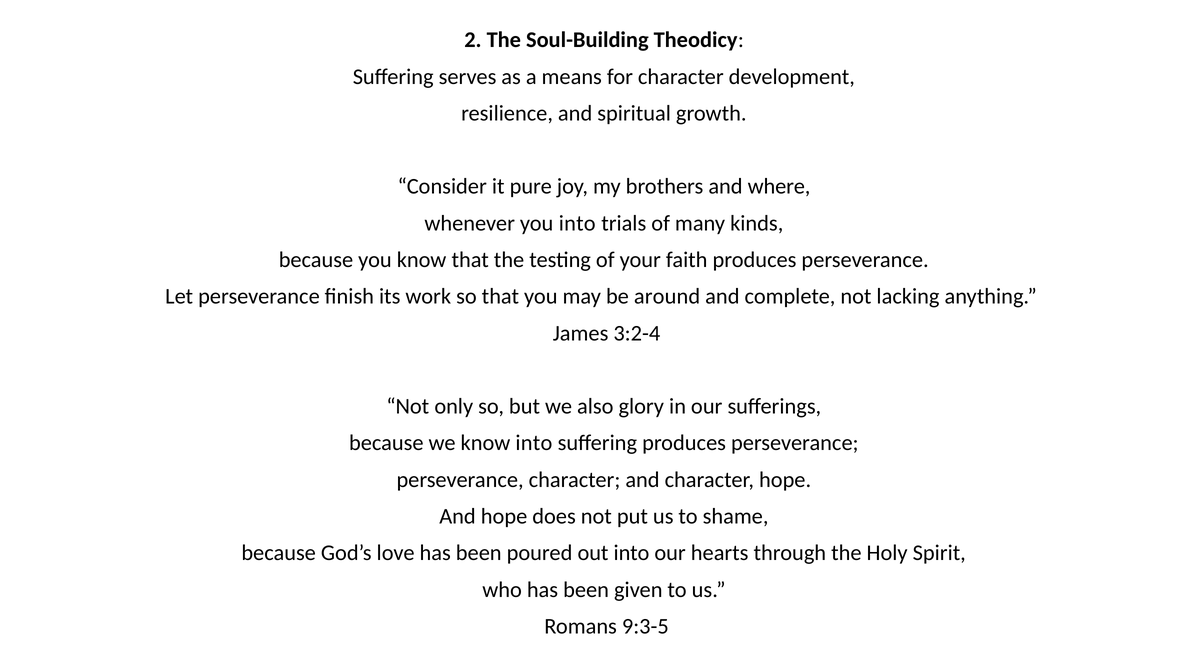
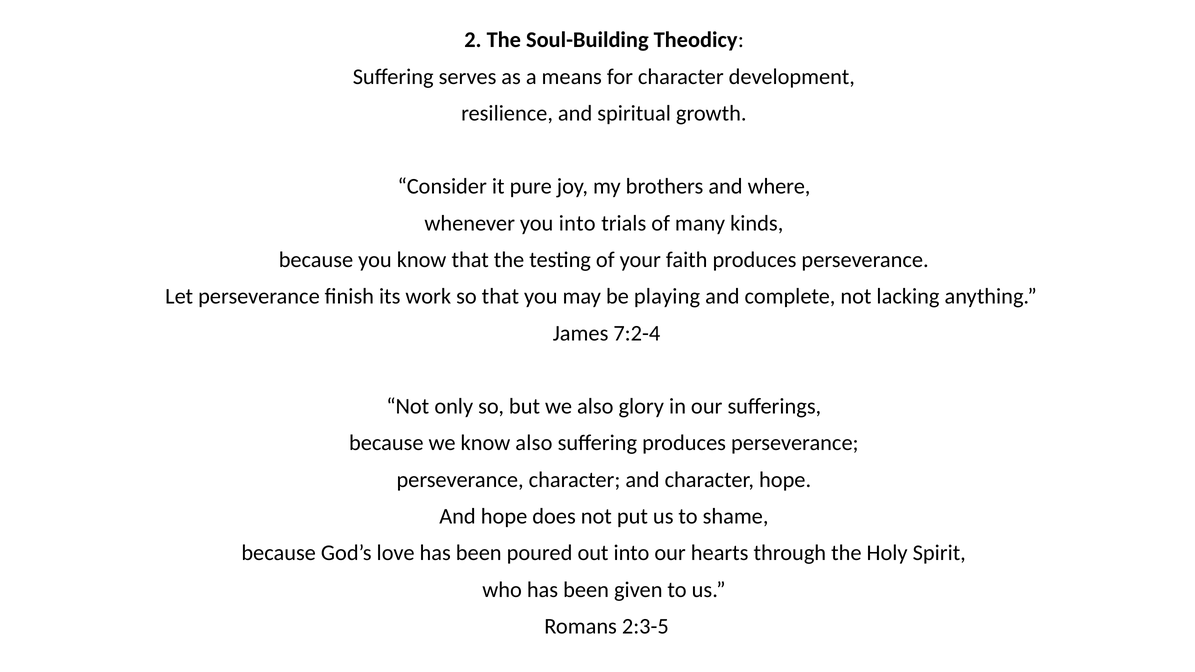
around: around -> playing (667, 297)
3:2-4: 3:2-4 -> 7:2-4 (637, 333)
know into: into -> also (534, 443)
9:3-5: 9:3-5 -> 2:3-5 (645, 627)
